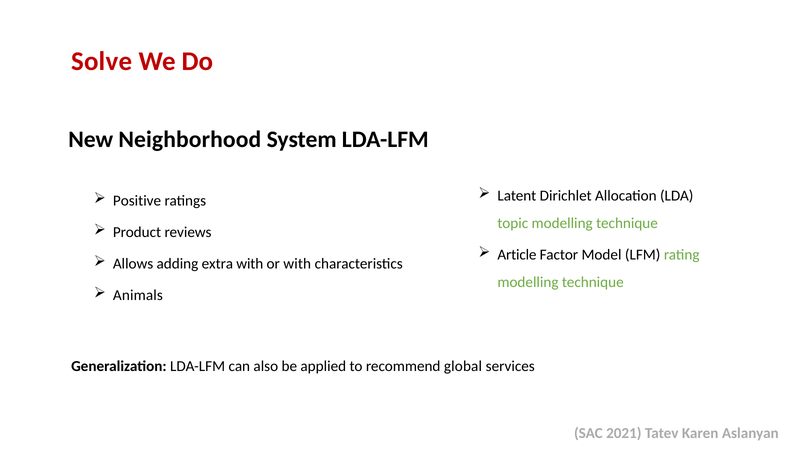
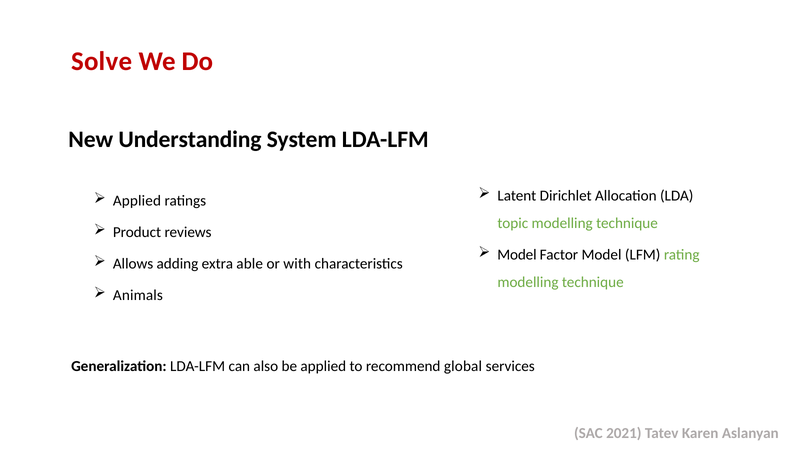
Neighborhood: Neighborhood -> Understanding (190, 140)
Positive: Positive -> Applied (137, 201)
Article: Article -> Model (517, 255)
extra with: with -> able (250, 264)
